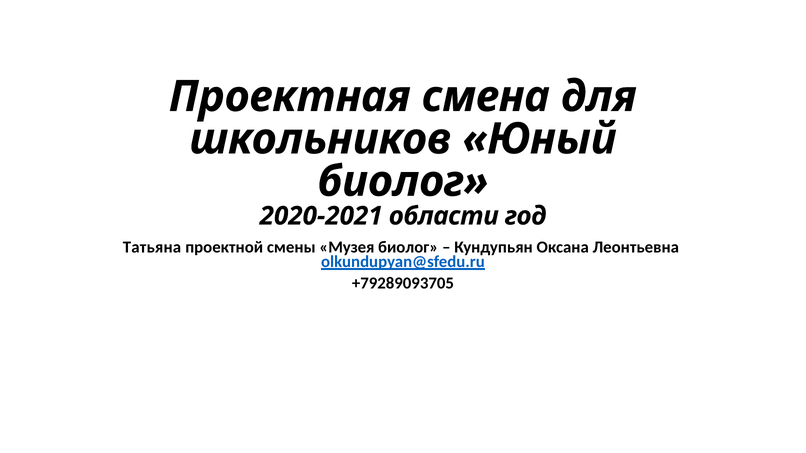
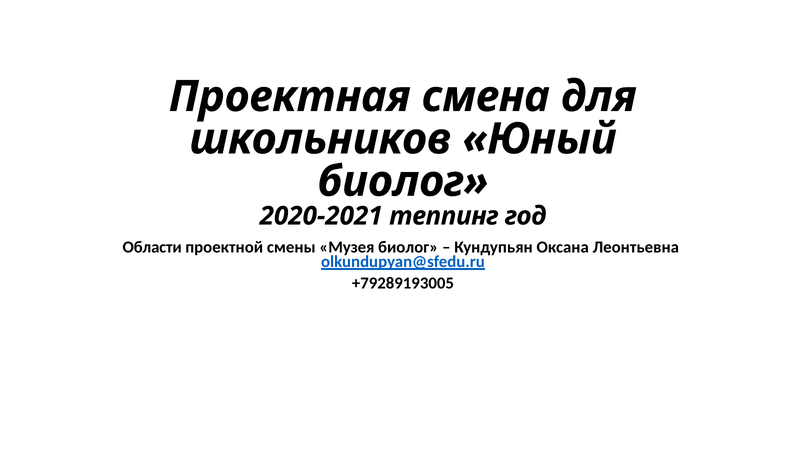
области: области -> теппинг (444, 216)
Татьяна: Татьяна -> Области (152, 247)
+79289093705: +79289093705 -> +79289193005 (403, 283)
